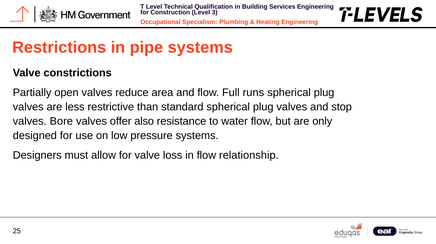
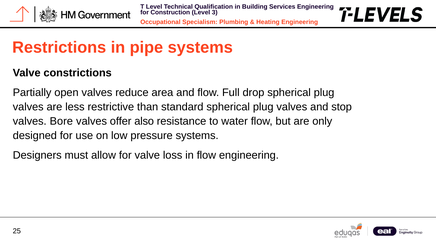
runs: runs -> drop (253, 92)
flow relationship: relationship -> engineering (249, 155)
